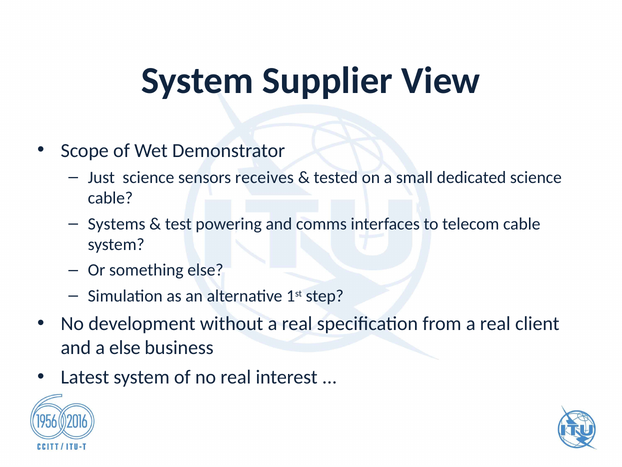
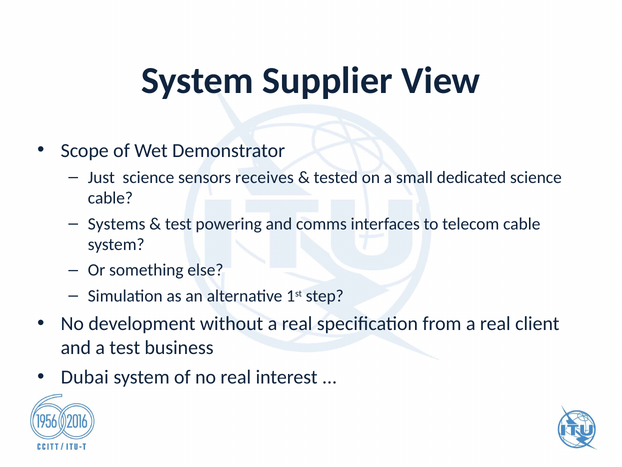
a else: else -> test (125, 347)
Latest: Latest -> Dubai (85, 377)
